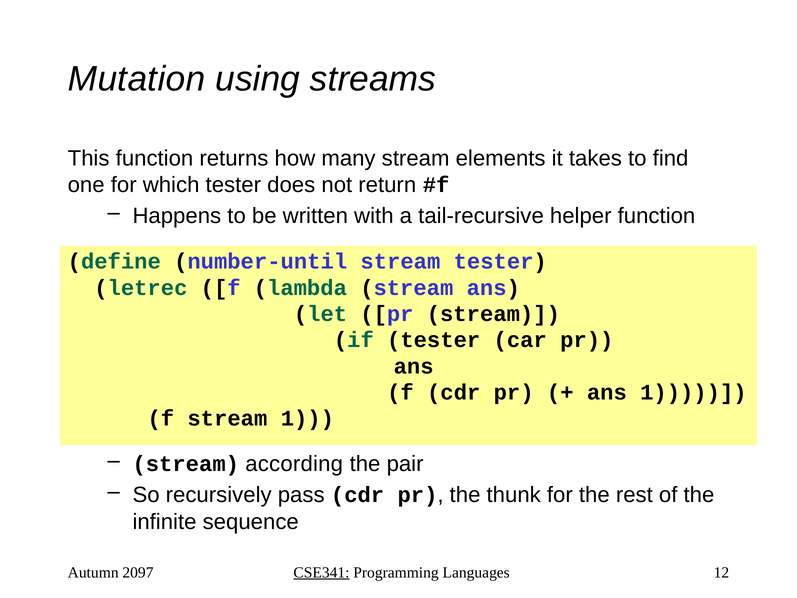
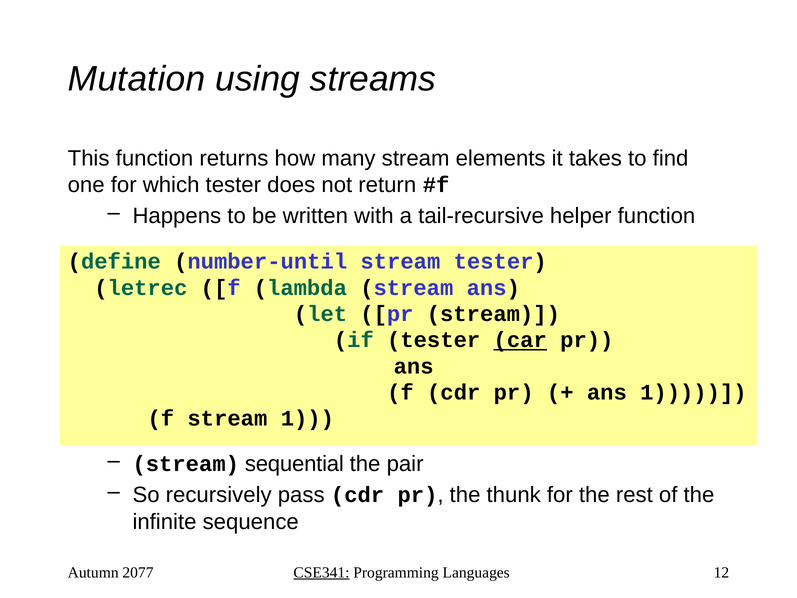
car underline: none -> present (520, 340)
according: according -> sequential (294, 464)
2097: 2097 -> 2077 (138, 572)
